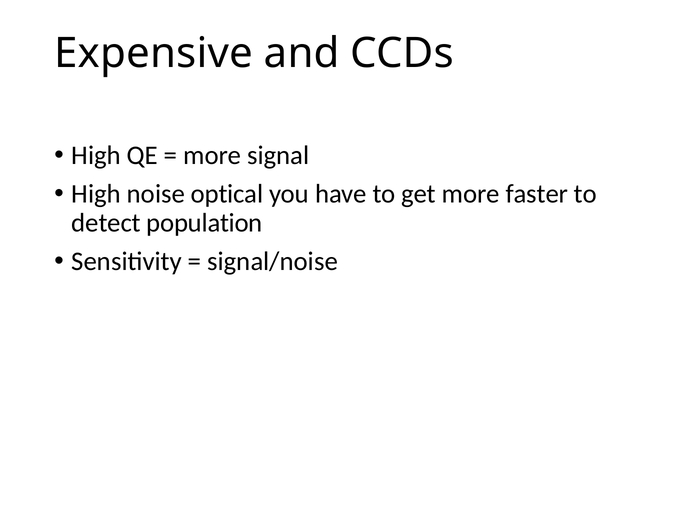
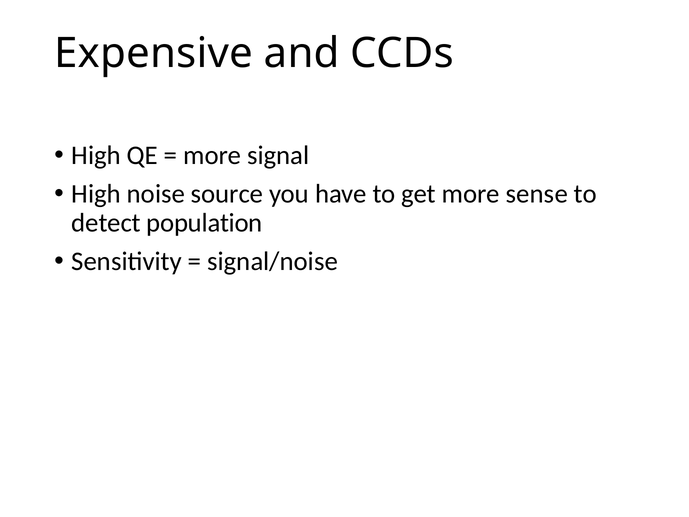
optical: optical -> source (227, 194)
faster: faster -> sense (537, 194)
